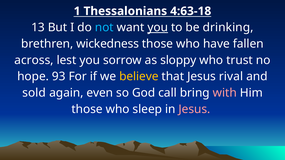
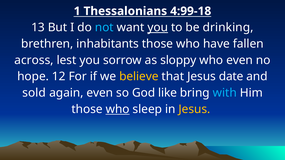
4:63-18: 4:63-18 -> 4:99-18 (191, 11)
wickedness: wickedness -> inhabitants (108, 44)
who trust: trust -> even (240, 60)
93: 93 -> 12 (59, 77)
rival: rival -> date (231, 77)
call: call -> like (168, 93)
with colour: pink -> light blue (225, 93)
who underline: none -> present (118, 109)
Jesus colour: pink -> yellow (194, 109)
